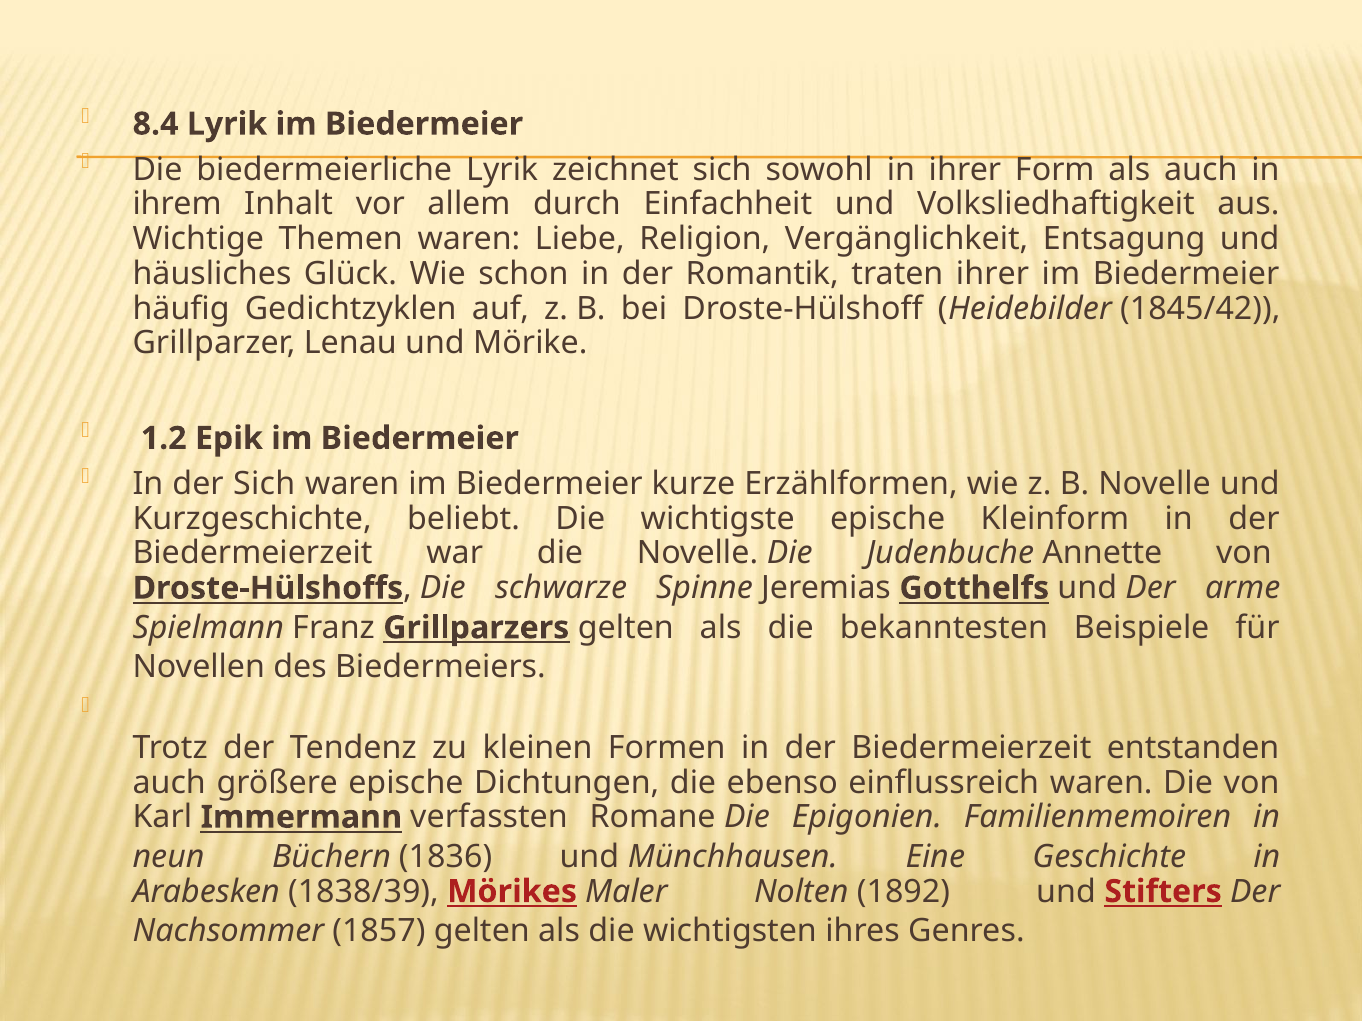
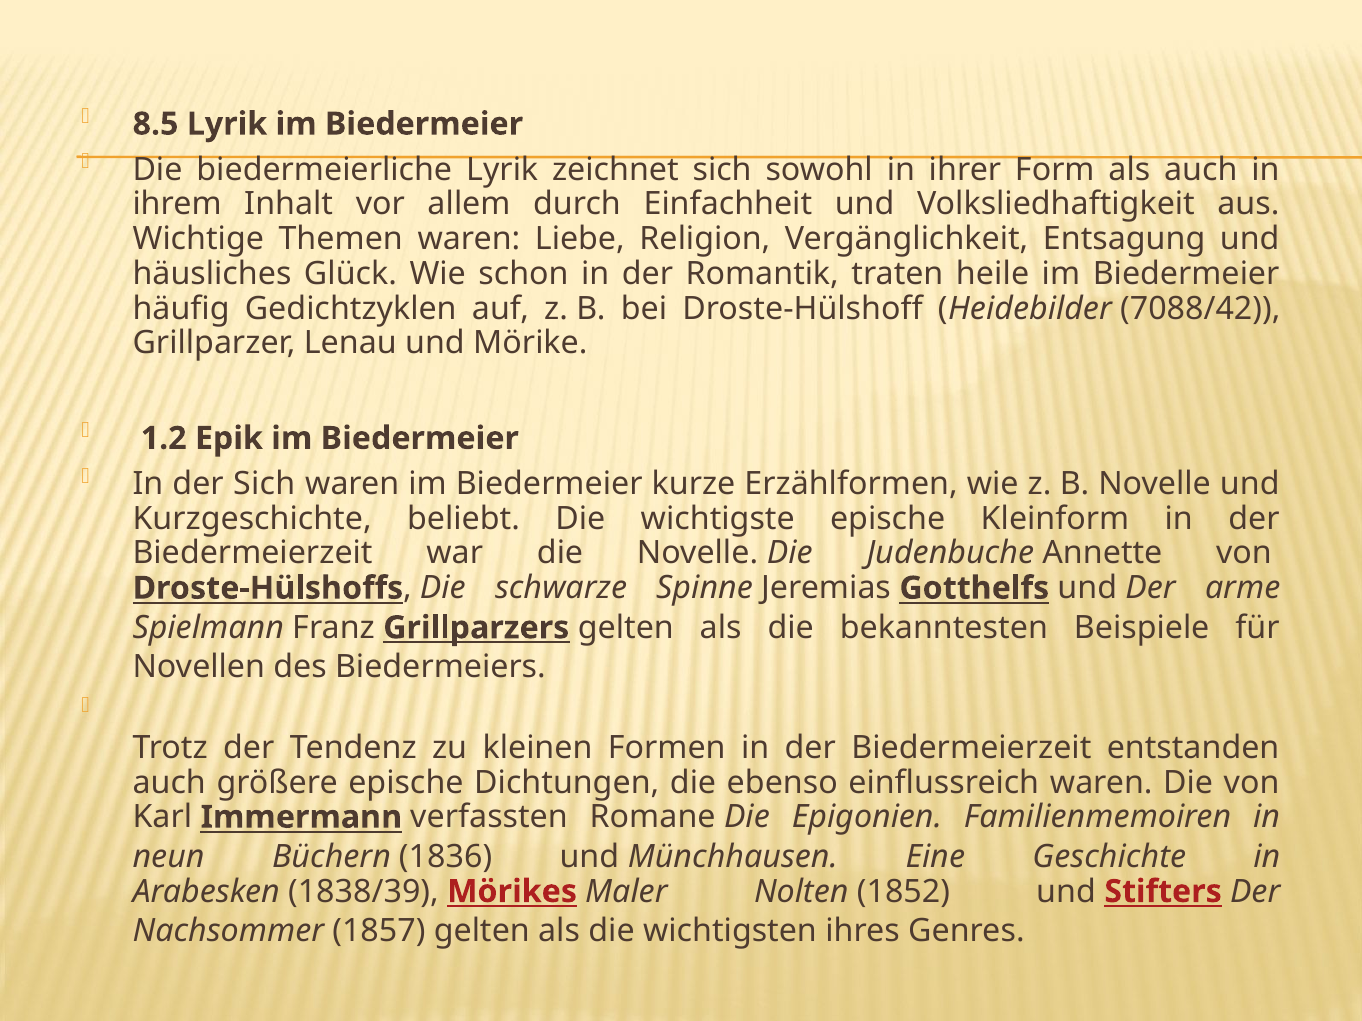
8.4: 8.4 -> 8.5 (156, 124)
traten ihrer: ihrer -> heile (993, 274)
1845/42: 1845/42 -> 7088/42 (1200, 309)
1892: 1892 -> 1852 (903, 892)
